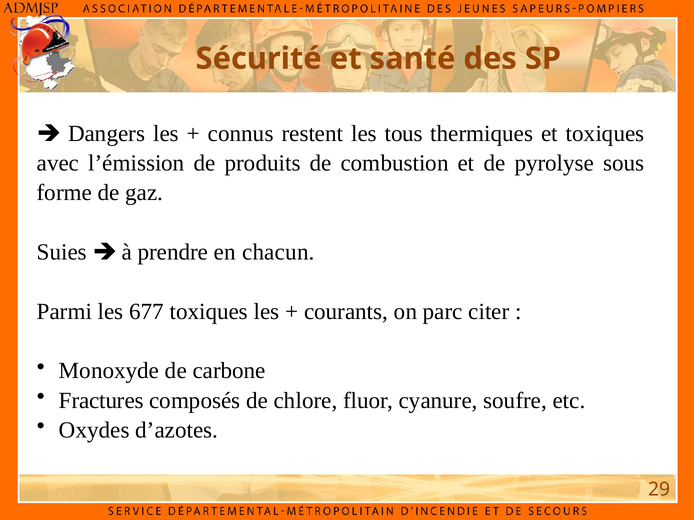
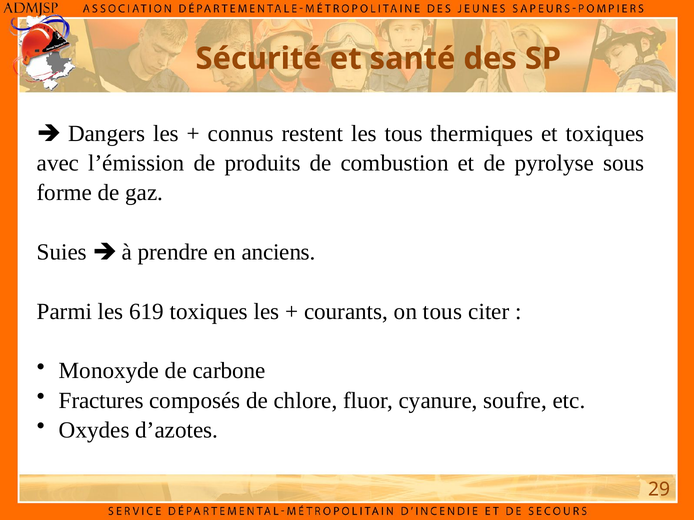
chacun: chacun -> anciens (279, 252)
677: 677 -> 619 (146, 312)
on parc: parc -> tous (443, 312)
